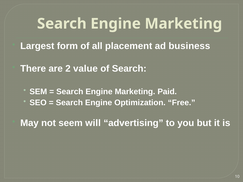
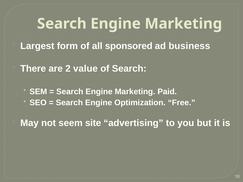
placement: placement -> sponsored (129, 46)
will: will -> site (93, 123)
